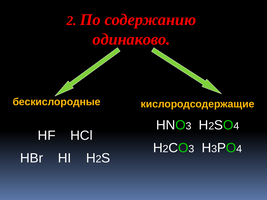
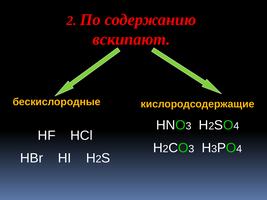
одинаково: одинаково -> вскипают (131, 39)
